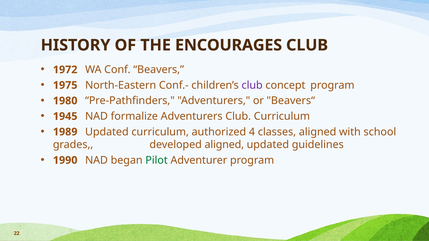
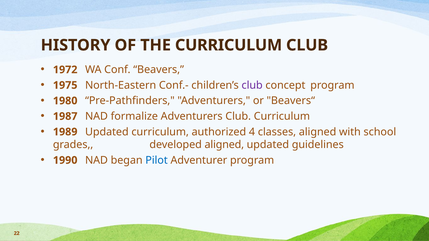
THE ENCOURAGES: ENCOURAGES -> CURRICULUM (229, 45)
1945: 1945 -> 1987 (65, 116)
Pilot colour: green -> blue (157, 160)
